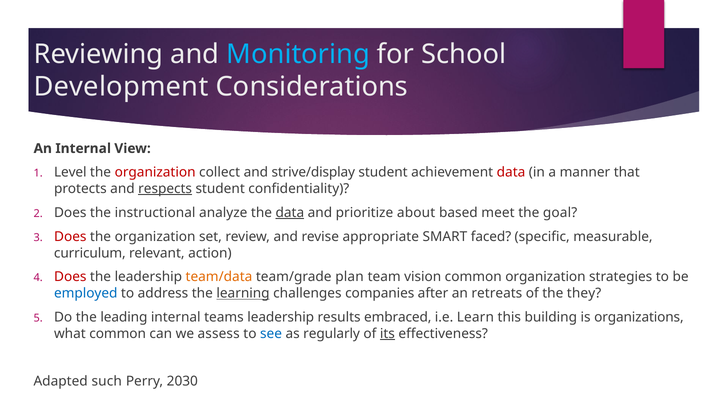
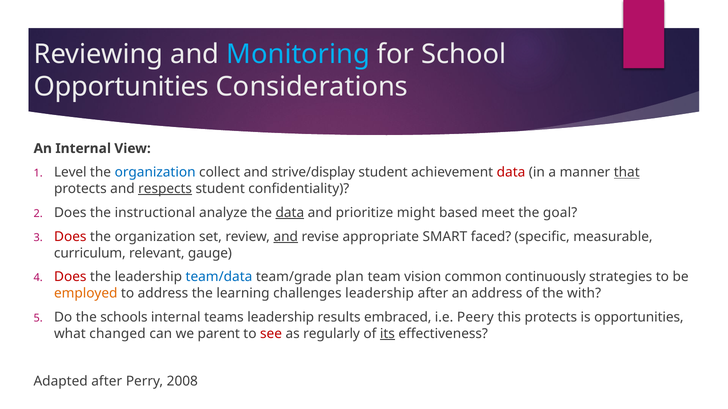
Development: Development -> Opportunities (121, 87)
organization colour: red -> blue (155, 173)
that underline: none -> present (627, 173)
about: about -> might (416, 213)
and underline: none -> present (286, 237)
action: action -> gauge (210, 253)
team/data colour: orange -> blue (219, 277)
common organization: organization -> continuously (545, 277)
employed colour: blue -> orange (86, 294)
learning underline: present -> none (243, 294)
challenges companies: companies -> leadership (380, 294)
an retreats: retreats -> address (497, 294)
they: they -> with (584, 294)
leading: leading -> schools (124, 318)
Learn: Learn -> Peery (475, 318)
this building: building -> protects (551, 318)
is organizations: organizations -> opportunities (639, 318)
what common: common -> changed (118, 334)
assess: assess -> parent (219, 334)
see colour: blue -> red (271, 334)
Adapted such: such -> after (107, 382)
2030: 2030 -> 2008 (182, 382)
